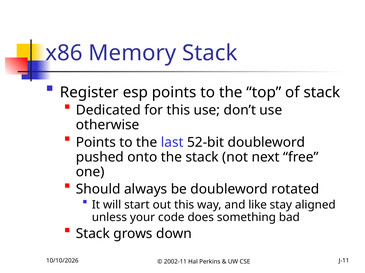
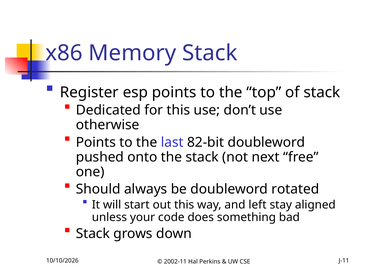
52-bit: 52-bit -> 82-bit (206, 143)
like: like -> left (258, 205)
